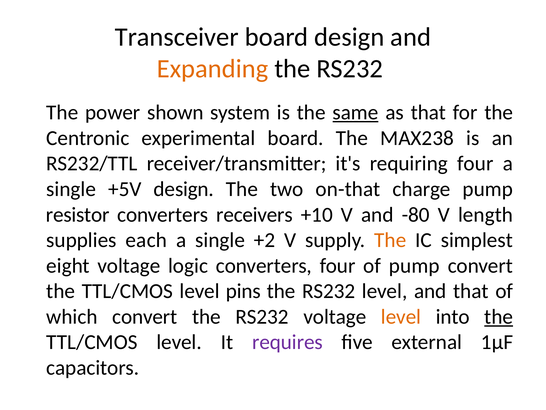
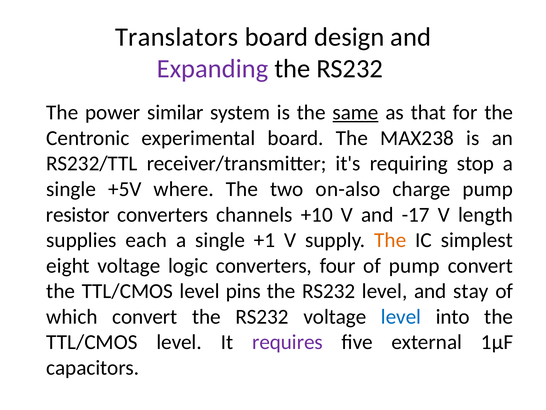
Transceiver: Transceiver -> Translators (177, 37)
Expanding colour: orange -> purple (213, 69)
shown: shown -> similar (175, 112)
requiring four: four -> stop (475, 163)
+5V design: design -> where (184, 189)
on-that: on-that -> on-also (348, 189)
receivers: receivers -> channels (254, 214)
-80: -80 -> -17 (416, 214)
+2: +2 -> +1 (265, 240)
and that: that -> stay (471, 291)
level colour: orange -> blue (401, 316)
the underline: present -> none (499, 316)
